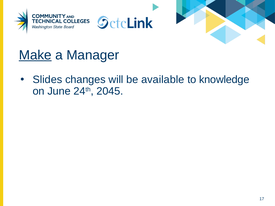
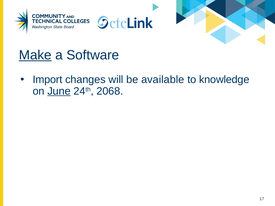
Manager: Manager -> Software (93, 55)
Slides: Slides -> Import (48, 80)
June underline: none -> present (59, 91)
2045: 2045 -> 2068 (110, 91)
